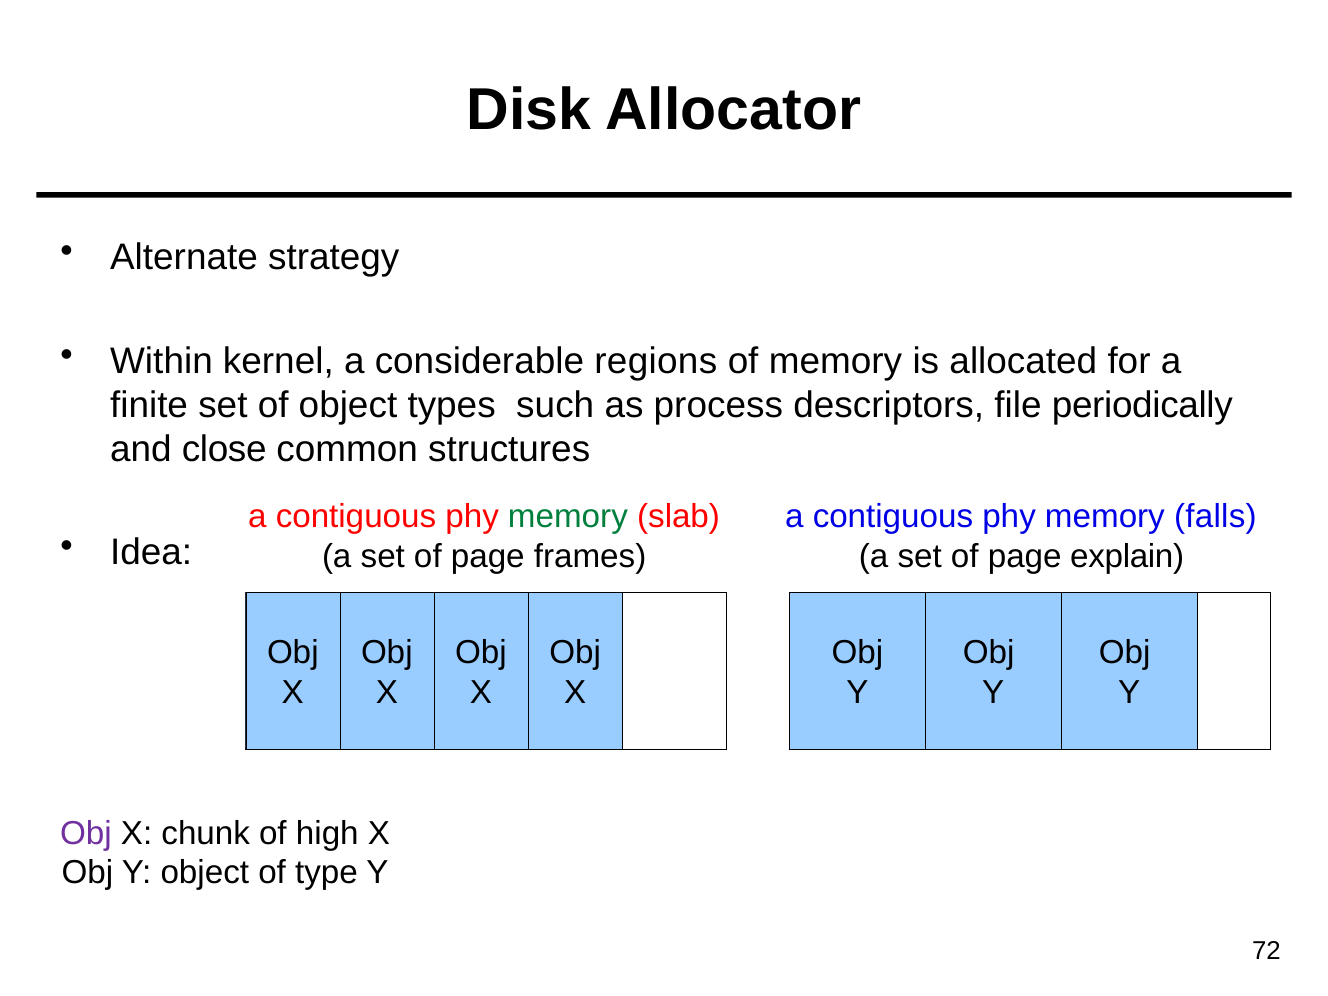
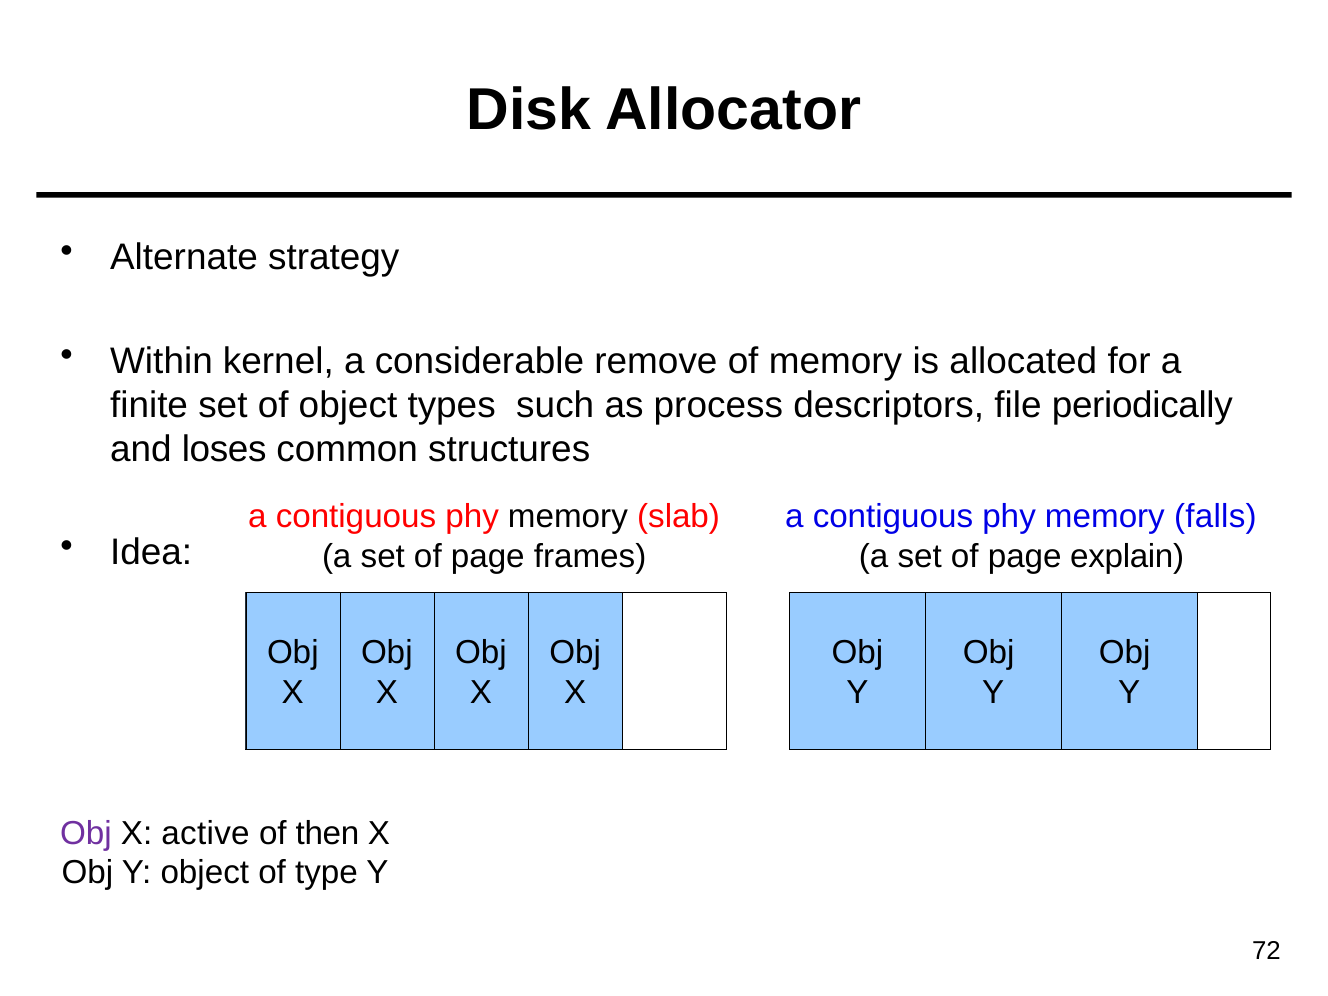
regions: regions -> remove (656, 361)
close: close -> loses (224, 449)
memory colour: green -> black (568, 517)
chunk: chunk -> active (206, 833)
high: high -> then (327, 833)
